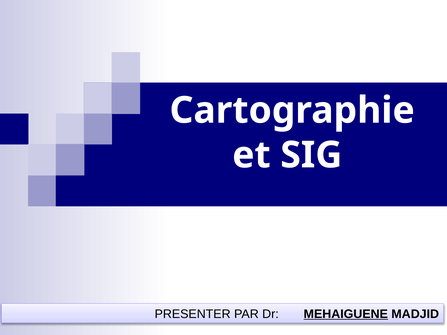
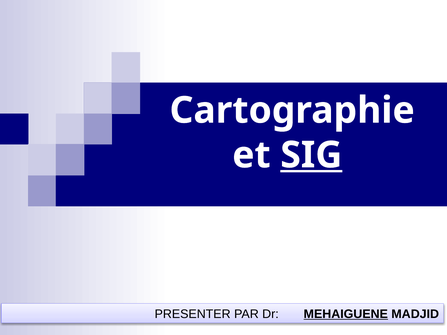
SIG underline: none -> present (311, 155)
